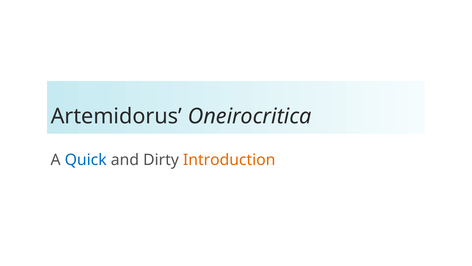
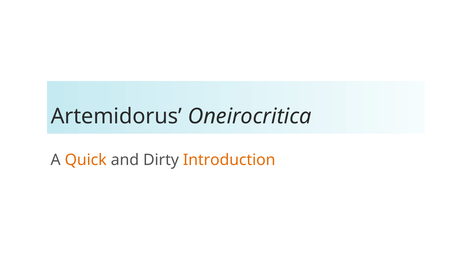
Quick colour: blue -> orange (86, 160)
